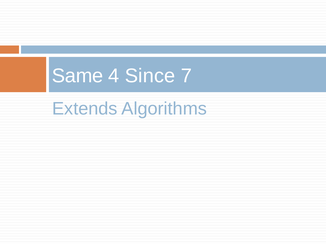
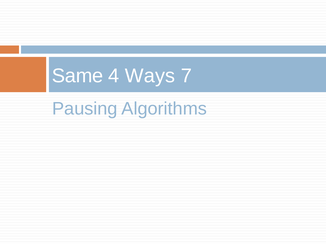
Since: Since -> Ways (150, 76)
Extends: Extends -> Pausing (85, 109)
